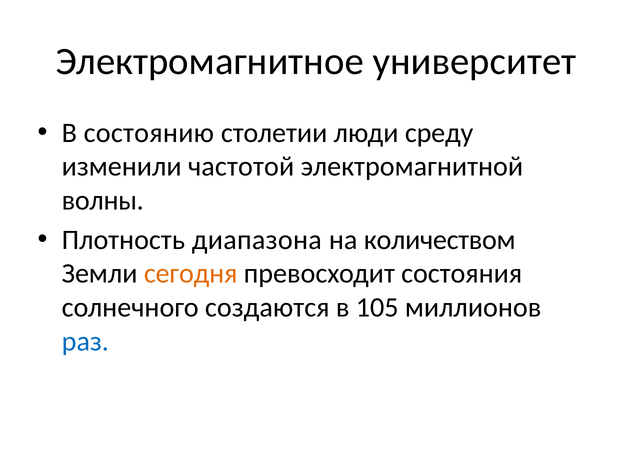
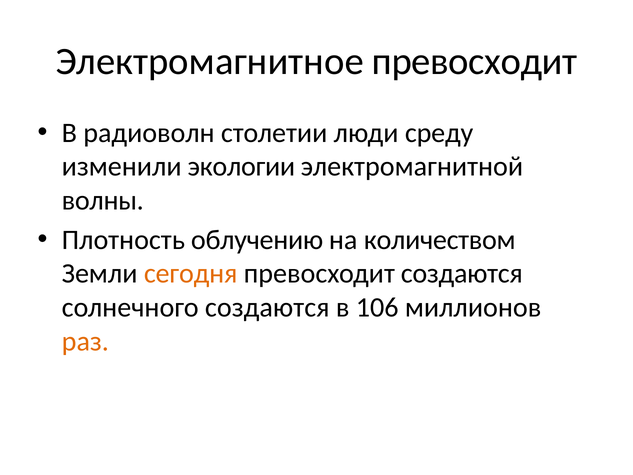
Электромагнитное университет: университет -> превосходит (475, 61)
состоянию: состоянию -> радиоволн (149, 133)
частотой: частотой -> экологии (241, 167)
диапазона: диапазона -> облучению (257, 240)
превосходит состояния: состояния -> создаются (462, 273)
105: 105 -> 106 (377, 307)
раз colour: blue -> orange (85, 341)
